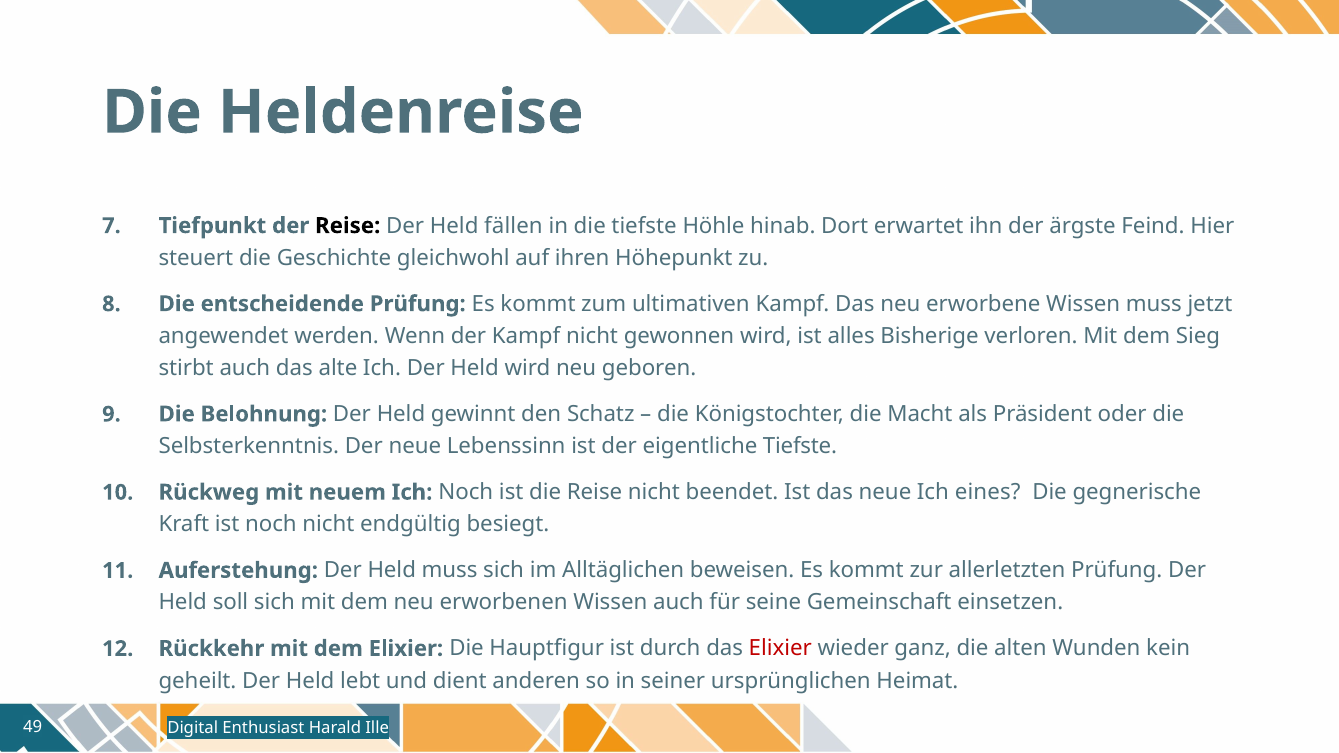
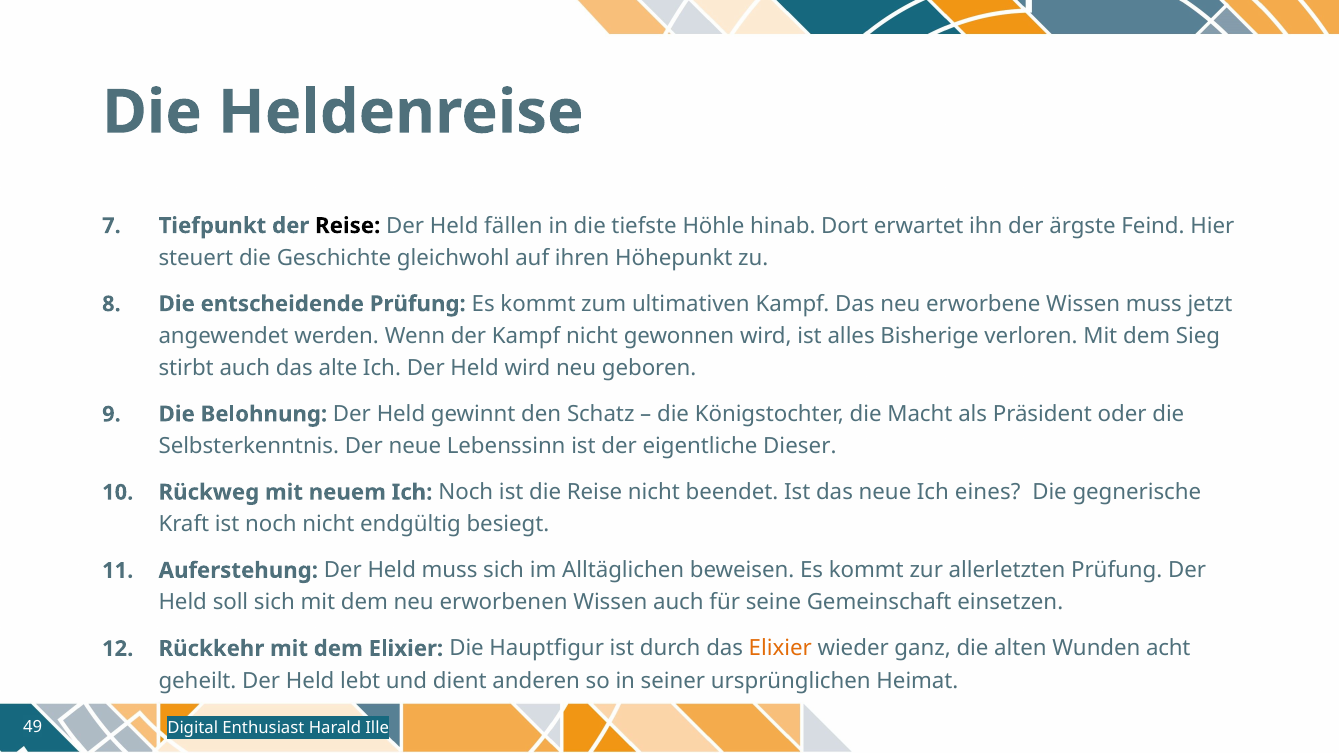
eigentliche Tiefste: Tiefste -> Dieser (800, 446)
Elixier colour: red -> orange (780, 649)
kein: kein -> acht (1168, 649)
